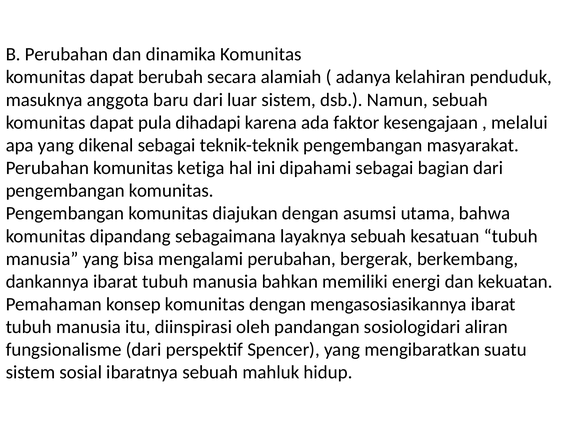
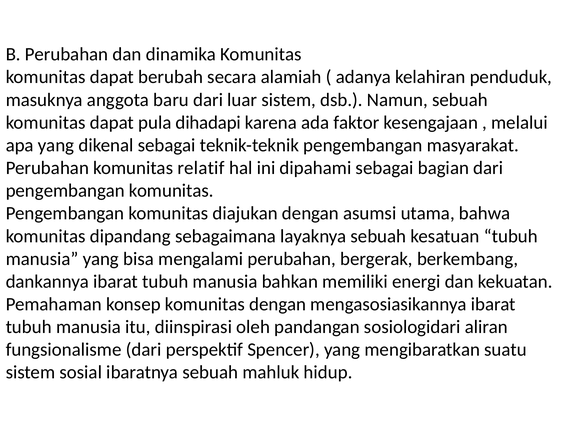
ketiga: ketiga -> relatif (201, 168)
